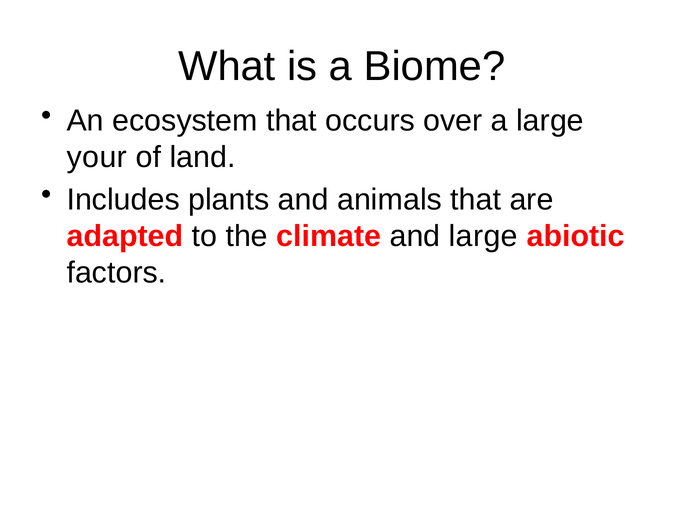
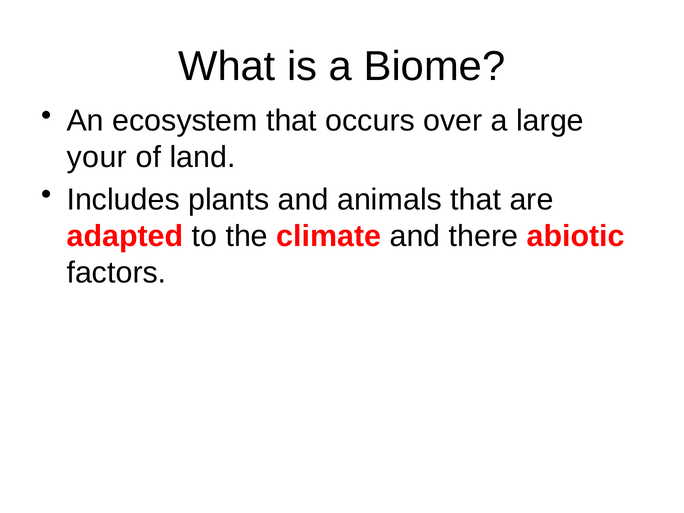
and large: large -> there (483, 236)
